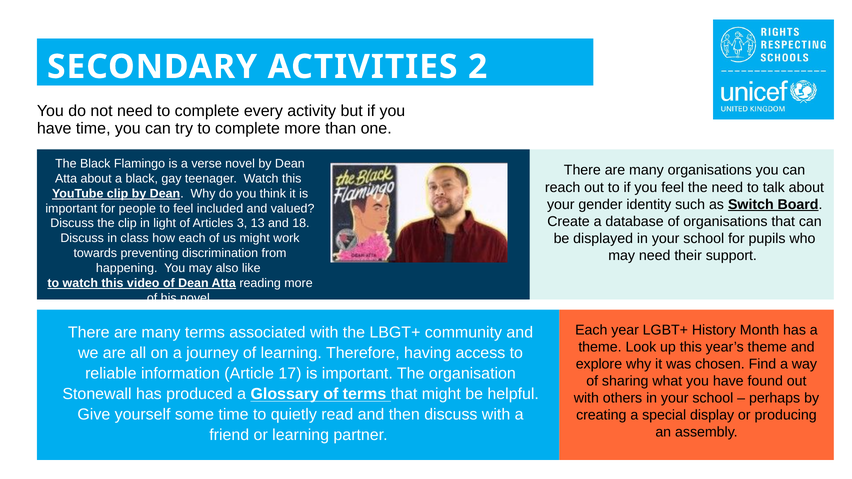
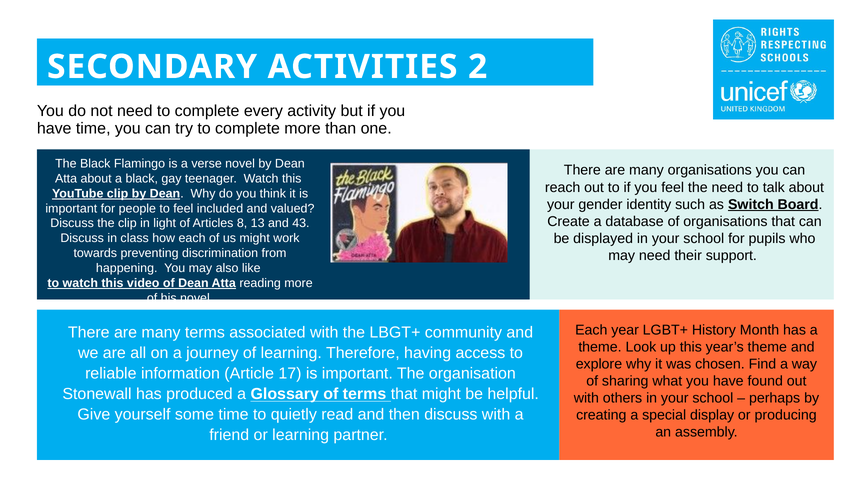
3: 3 -> 8 (242, 223)
18: 18 -> 43 (301, 223)
